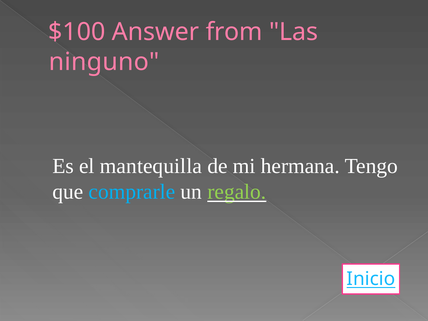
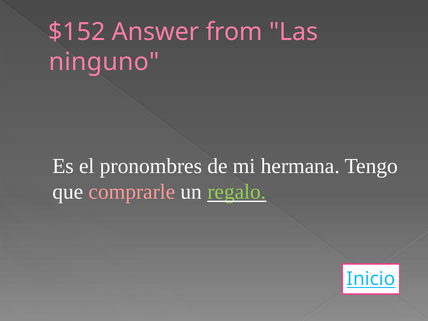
$100: $100 -> $152 (77, 32)
mantequilla: mantequilla -> pronombres (151, 166)
comprarle colour: light blue -> pink (132, 192)
